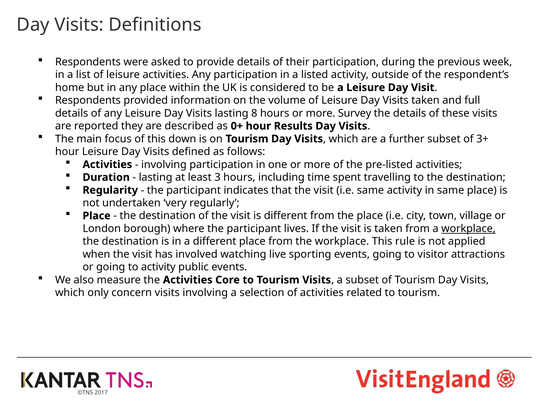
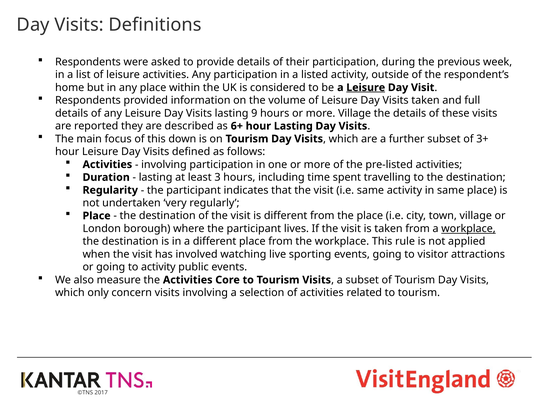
Leisure underline: none -> present (366, 87)
8: 8 -> 9 (254, 113)
more Survey: Survey -> Village (355, 113)
0+: 0+ -> 6+ (237, 126)
hour Results: Results -> Lasting (293, 126)
